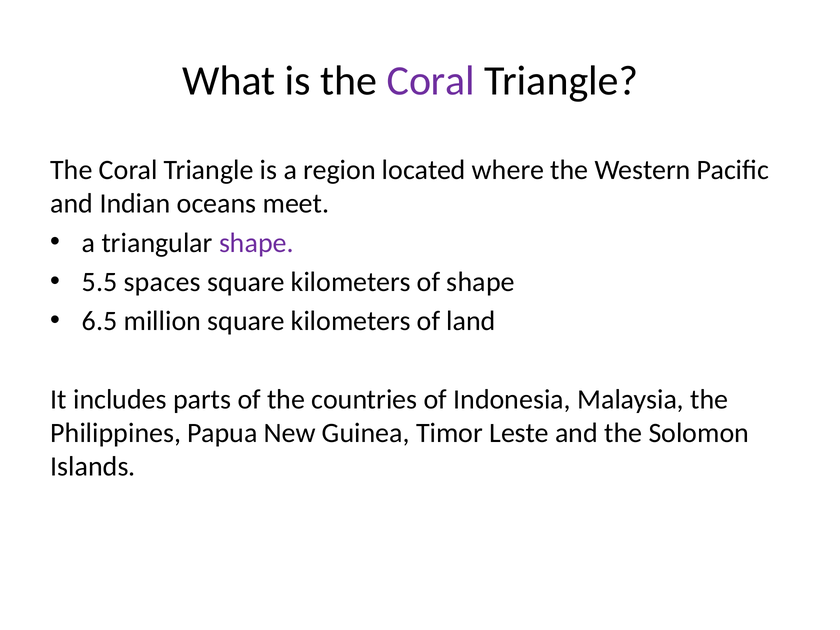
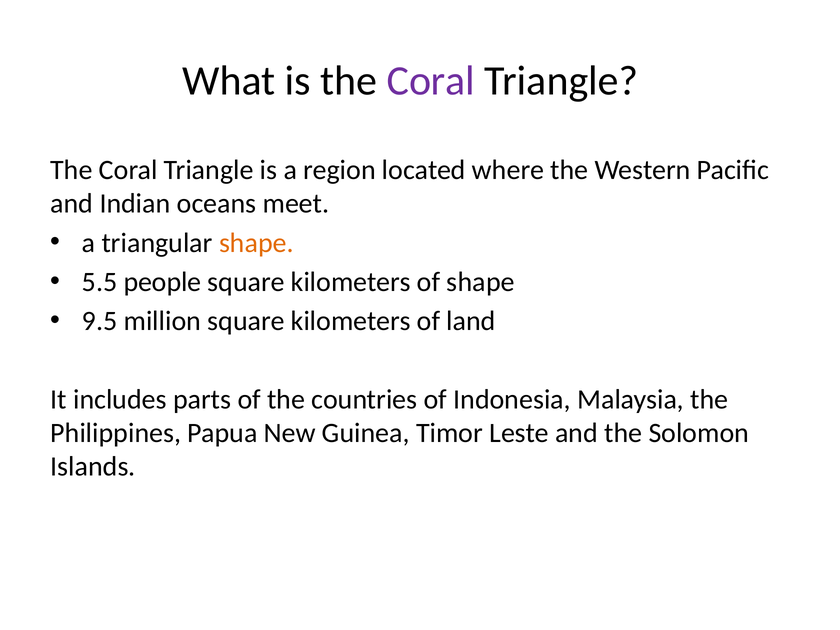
shape colour: purple -> orange (256, 243)
spaces: spaces -> people (162, 282)
6.5: 6.5 -> 9.5 (100, 321)
